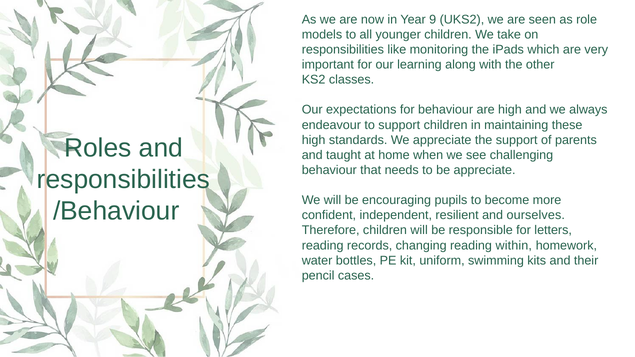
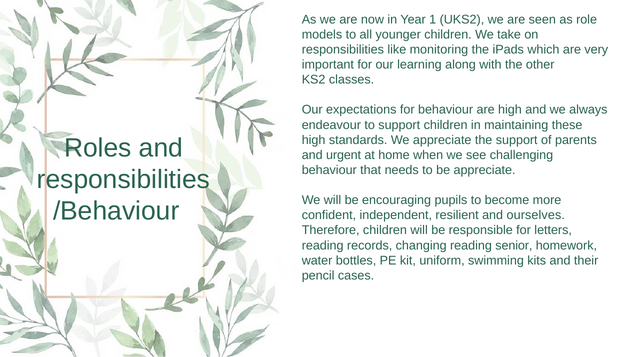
9: 9 -> 1 (433, 19)
taught: taught -> urgent (344, 155)
within: within -> senior (514, 246)
